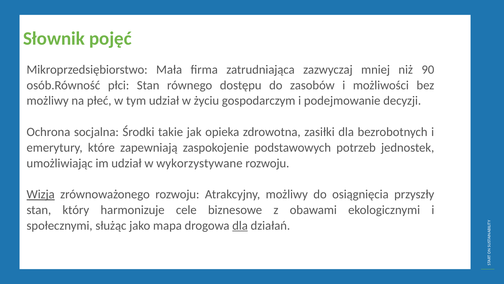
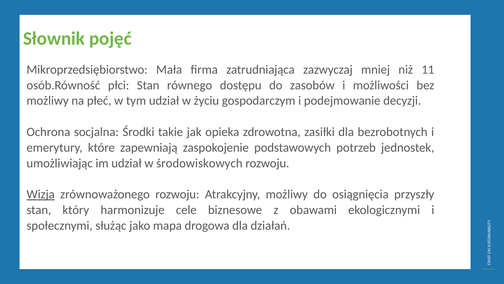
90: 90 -> 11 (428, 69)
wykorzystywane: wykorzystywane -> środowiskowych (199, 163)
dla underline: present -> none (240, 225)
